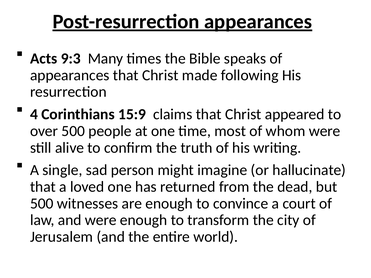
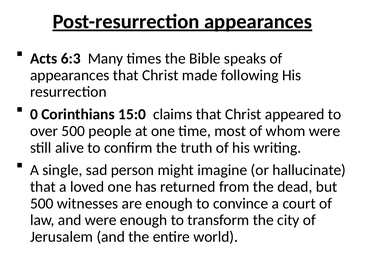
9:3: 9:3 -> 6:3 (71, 59)
4: 4 -> 0 (34, 114)
15:9: 15:9 -> 15:0 (132, 114)
